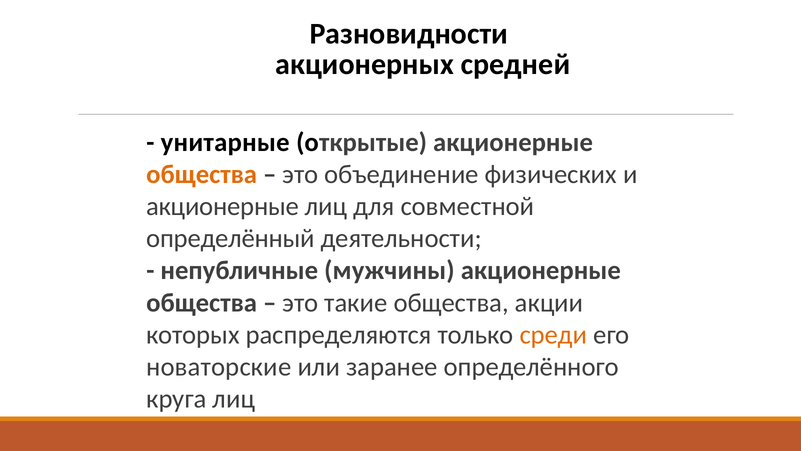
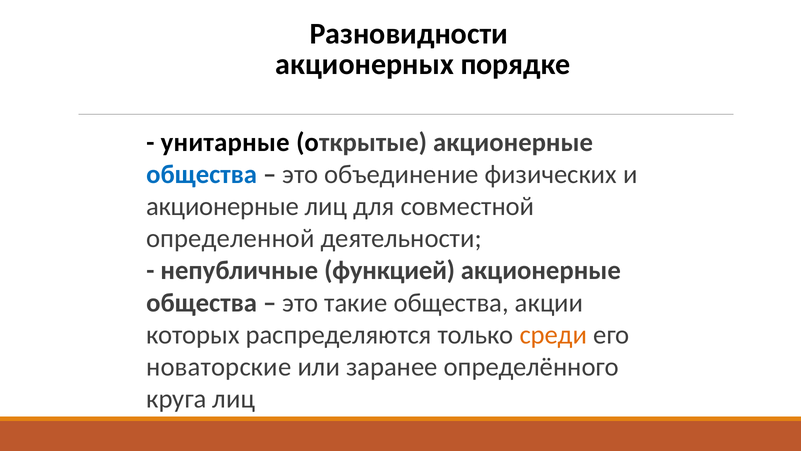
средней: средней -> порядке (515, 64)
общества colour: orange -> blue (202, 174)
определённый: определённый -> определенной (230, 238)
мужчины: мужчины -> функцией (390, 270)
